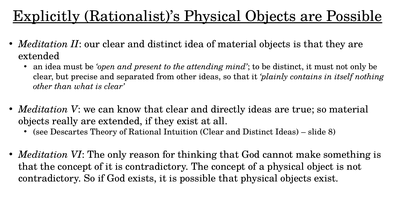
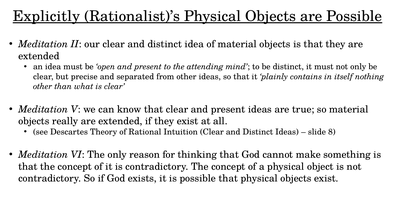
clear and directly: directly -> present (228, 109)
